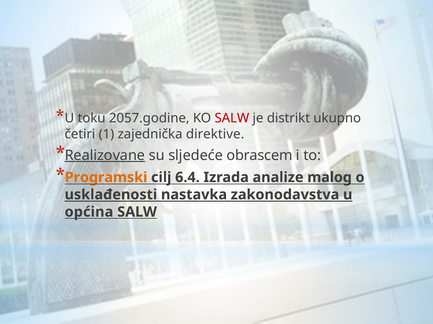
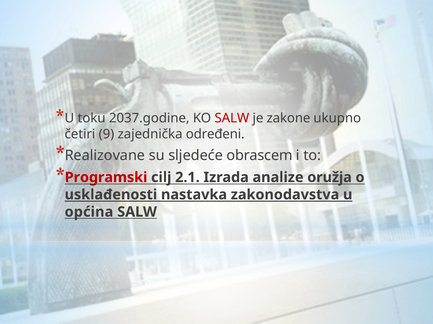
2057.godine: 2057.godine -> 2037.godine (149, 119)
distrikt: distrikt -> zakone (289, 119)
1: 1 -> 9 (106, 134)
direktive: direktive -> određeni (215, 134)
Realizovane underline: present -> none (105, 156)
Programski colour: orange -> red (106, 178)
6.4: 6.4 -> 2.1 (187, 178)
malog: malog -> oružja (330, 178)
